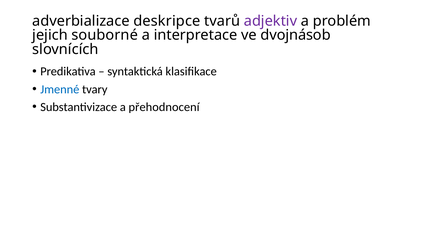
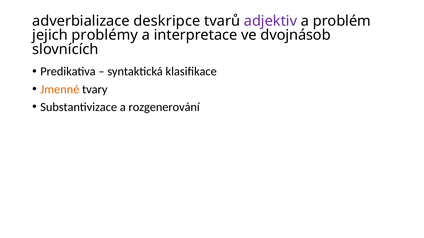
souborné: souborné -> problémy (105, 35)
Jmenné colour: blue -> orange (60, 89)
přehodnocení: přehodnocení -> rozgenerování (164, 107)
